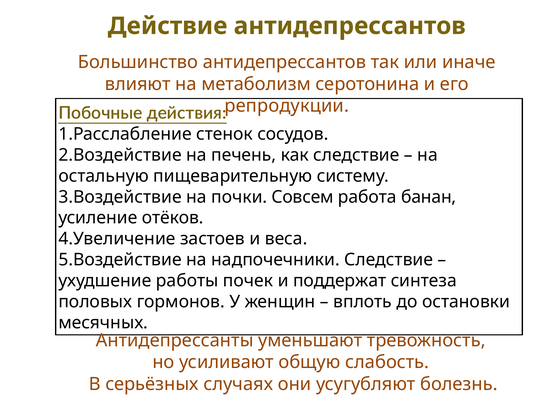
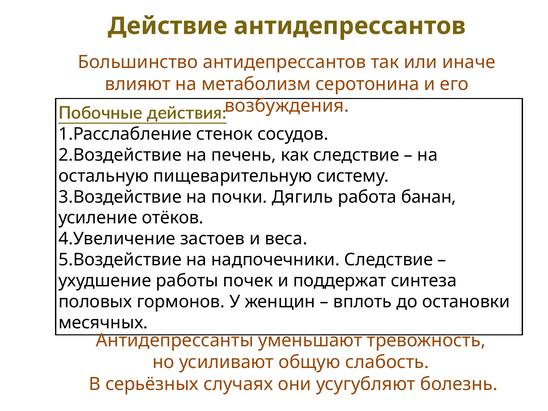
репродукции: репродукции -> возбуждения (287, 106)
Совсем: Совсем -> Дягиль (302, 197)
